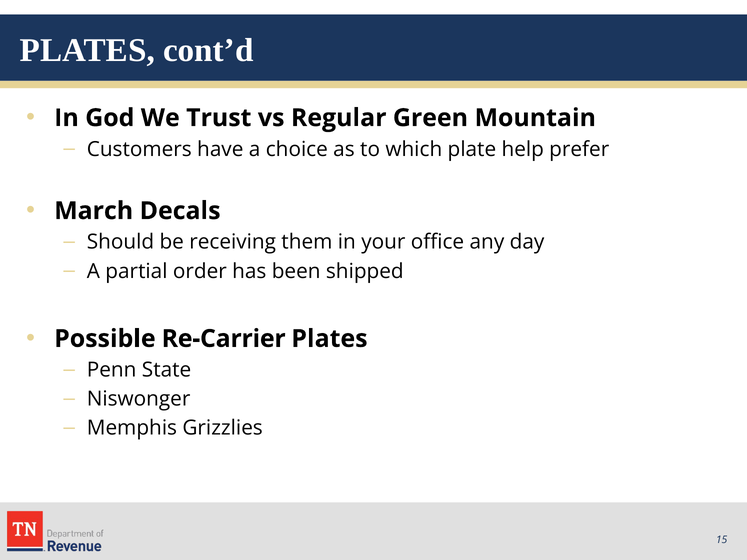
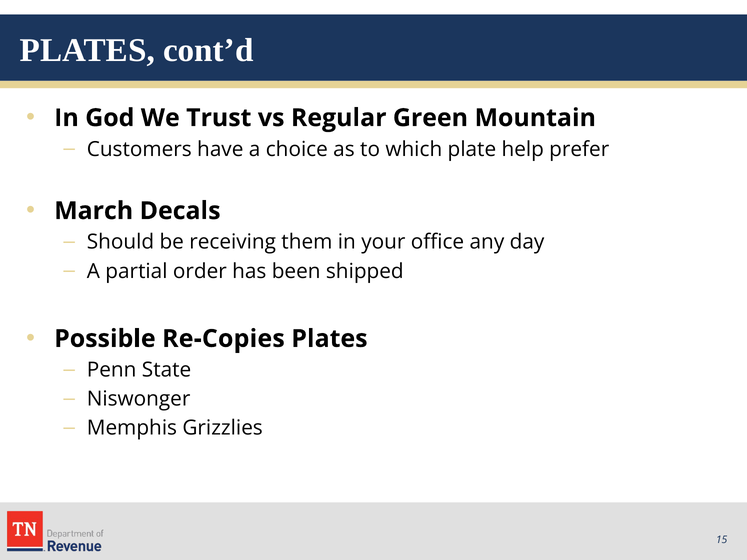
Re-Carrier: Re-Carrier -> Re-Copies (223, 339)
